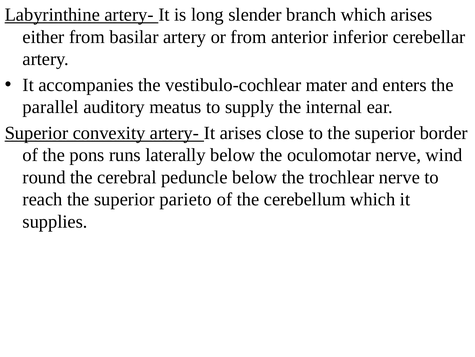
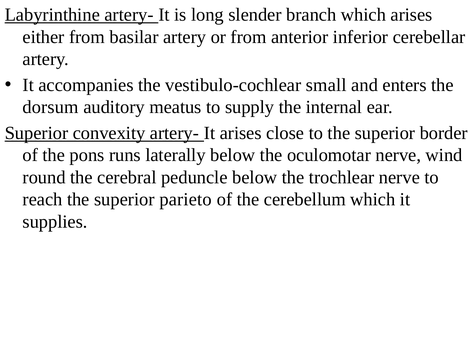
mater: mater -> small (326, 85)
parallel: parallel -> dorsum (51, 107)
